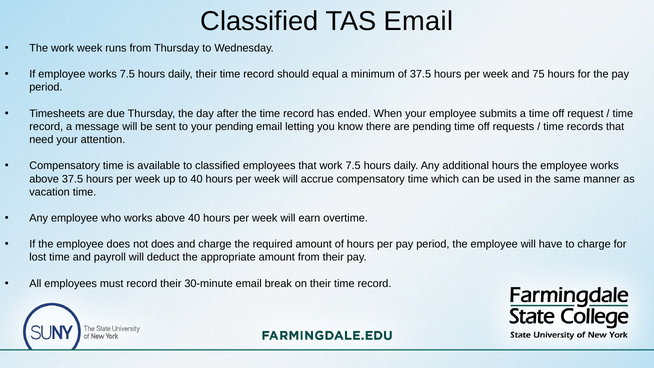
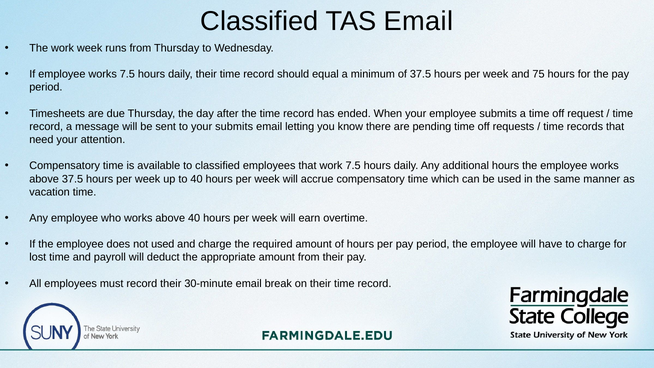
your pending: pending -> submits (234, 127)
not does: does -> used (163, 244)
